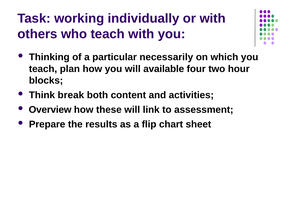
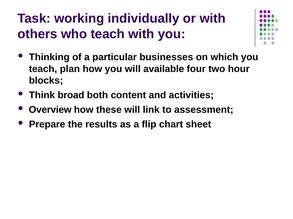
necessarily: necessarily -> businesses (166, 57)
break: break -> broad (71, 95)
